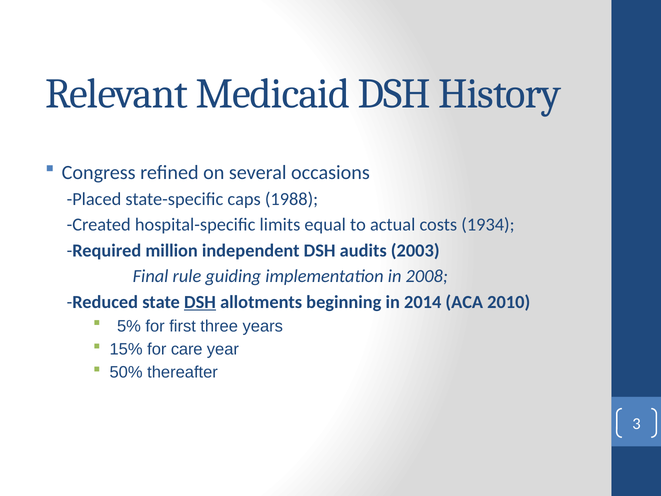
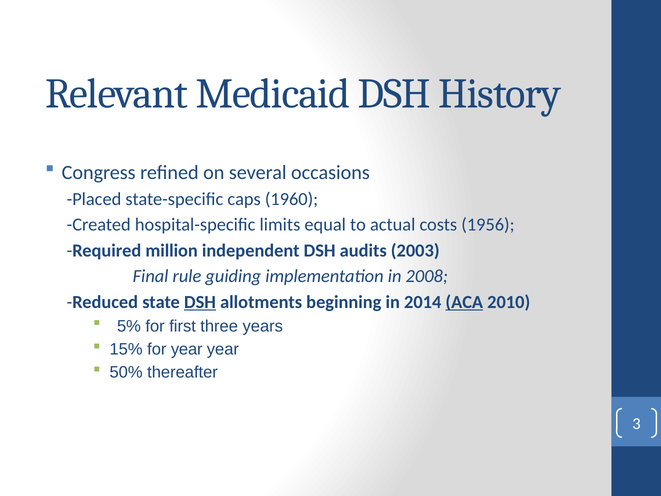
1988: 1988 -> 1960 (292, 199)
1934: 1934 -> 1956 (488, 225)
ACA underline: none -> present (464, 302)
for care: care -> year (187, 349)
